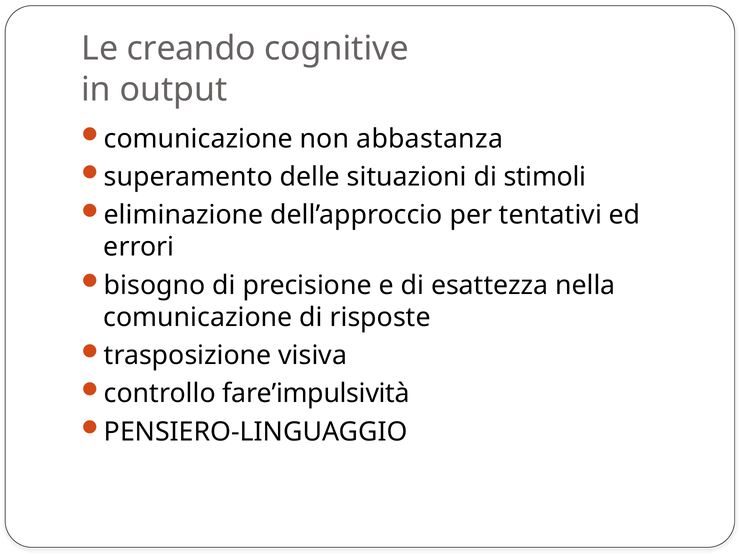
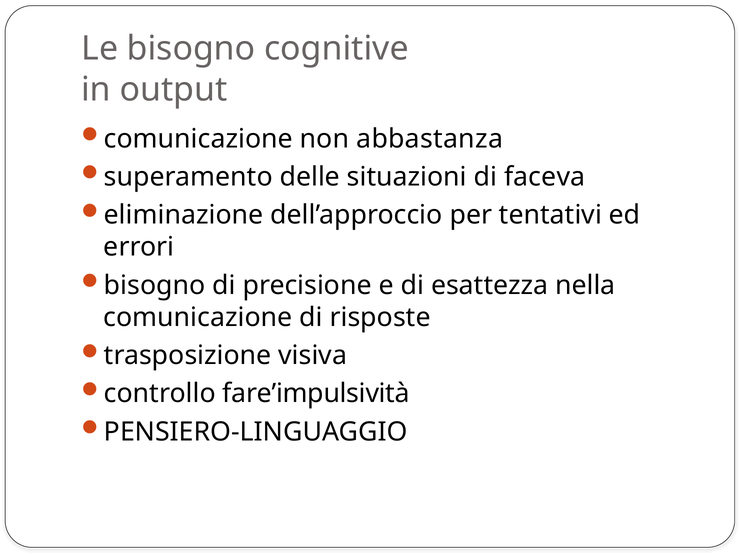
Le creando: creando -> bisogno (191, 49)
stimoli: stimoli -> faceva (545, 177)
